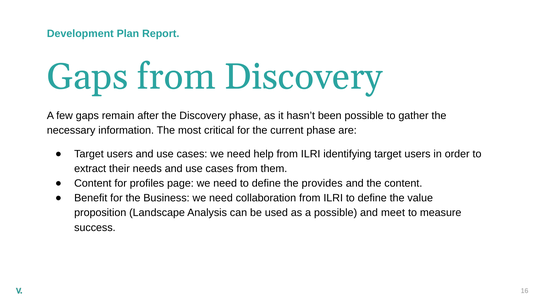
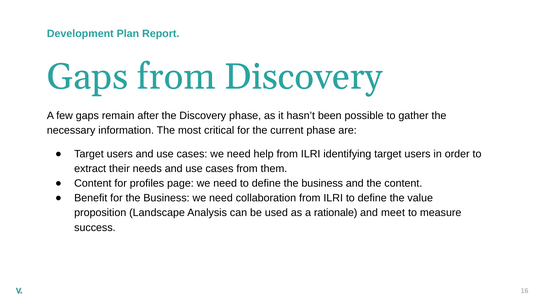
define the provides: provides -> business (322, 183)
a possible: possible -> rationale (336, 213)
